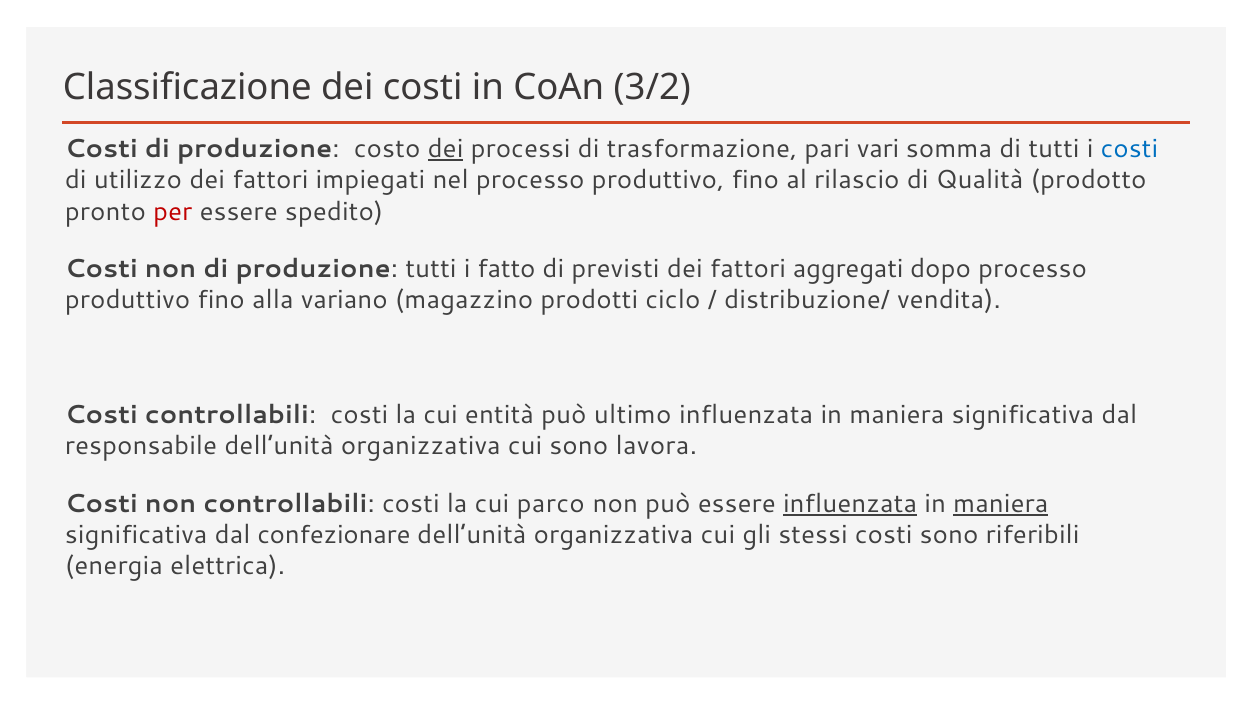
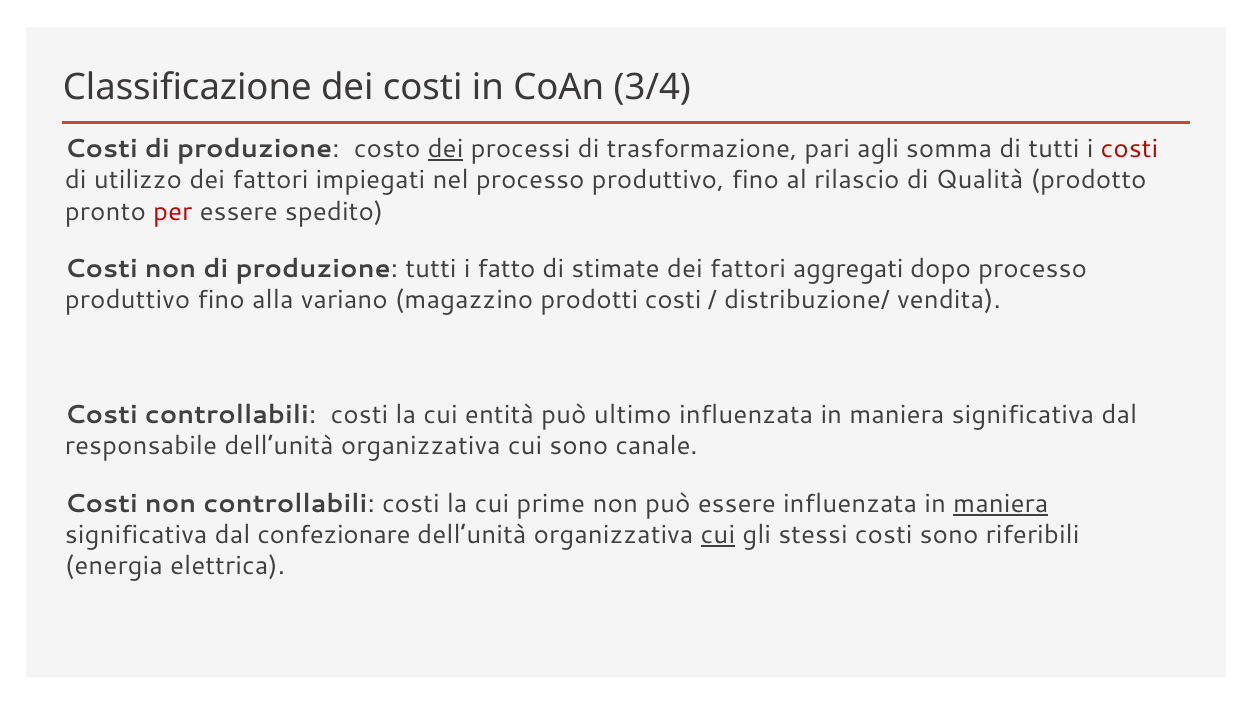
3/2: 3/2 -> 3/4 (652, 88)
vari: vari -> agli (878, 149)
costi colour: blue -> red (1129, 149)
previsti: previsti -> stimate (616, 269)
prodotti ciclo: ciclo -> costi (673, 300)
lavora: lavora -> canale (657, 447)
parco: parco -> prime (551, 504)
influenzata underline: present -> none (850, 504)
cui underline: none -> present (718, 535)
